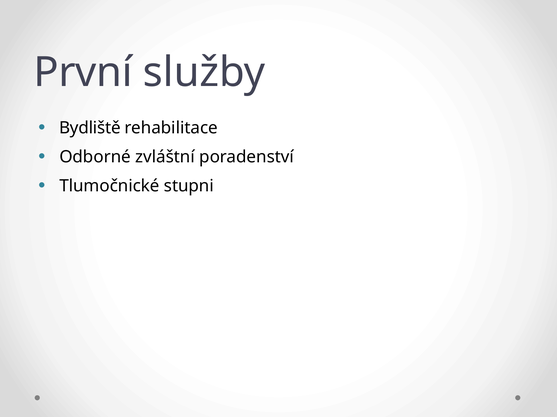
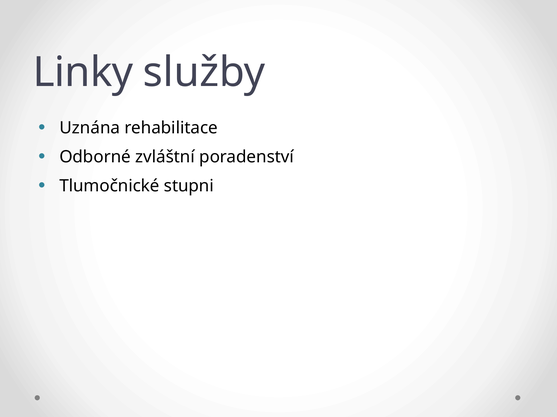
První: První -> Linky (83, 73)
Bydliště: Bydliště -> Uznána (90, 128)
